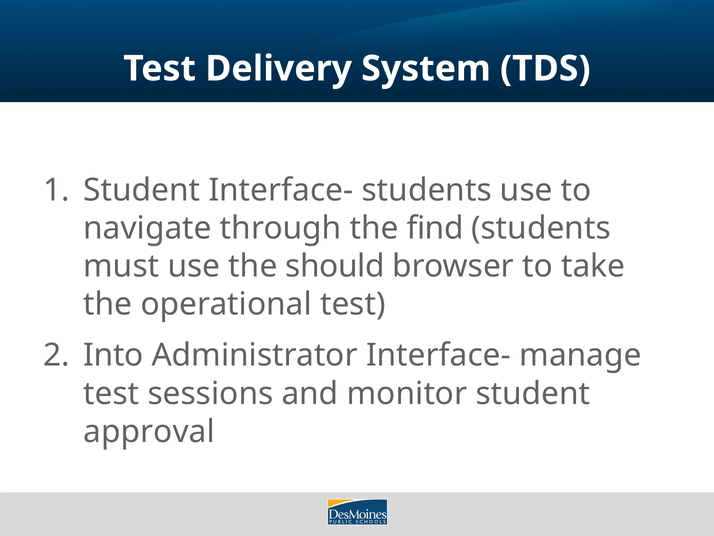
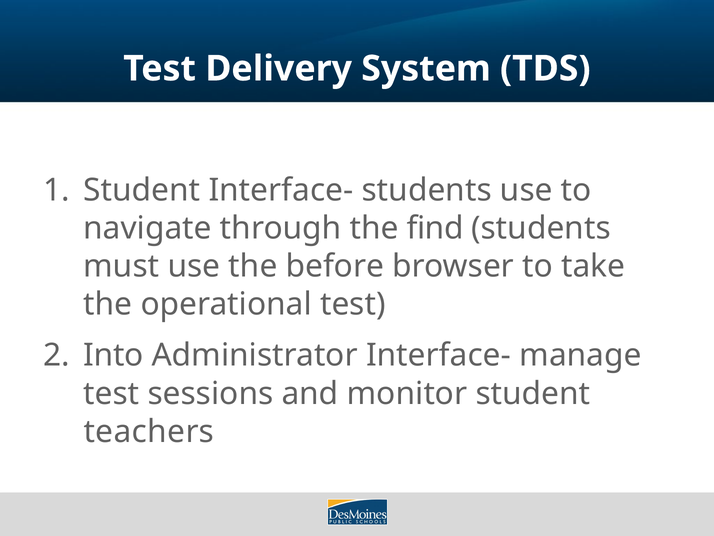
should: should -> before (335, 266)
approval: approval -> teachers (149, 431)
